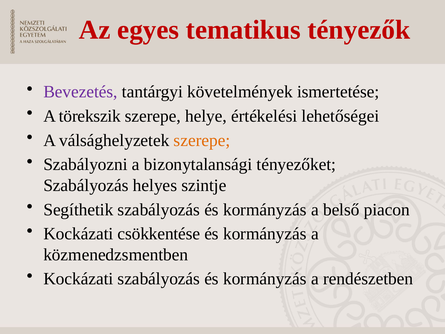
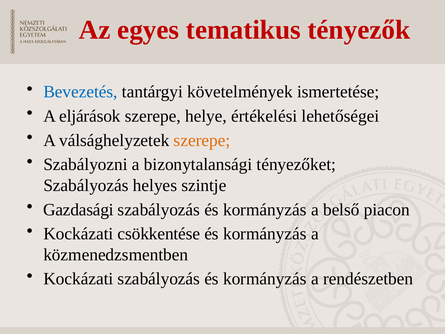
Bevezetés colour: purple -> blue (81, 92)
törekszik: törekszik -> eljárások (90, 116)
Segíthetik: Segíthetik -> Gazdasági (78, 209)
